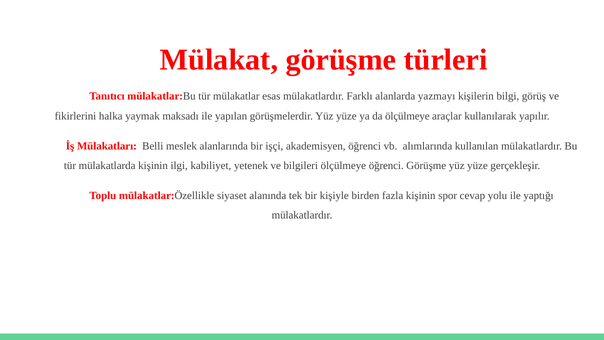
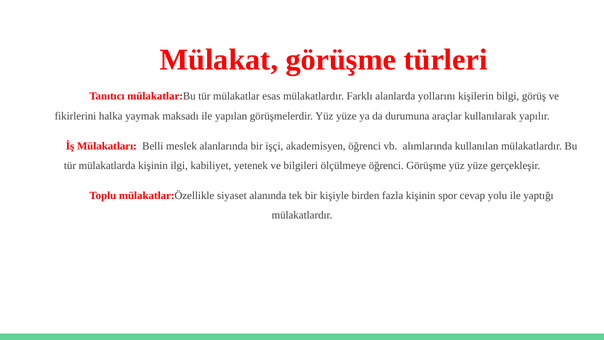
yazmayı: yazmayı -> yollarını (437, 96)
da ölçülmeye: ölçülmeye -> durumuna (407, 116)
